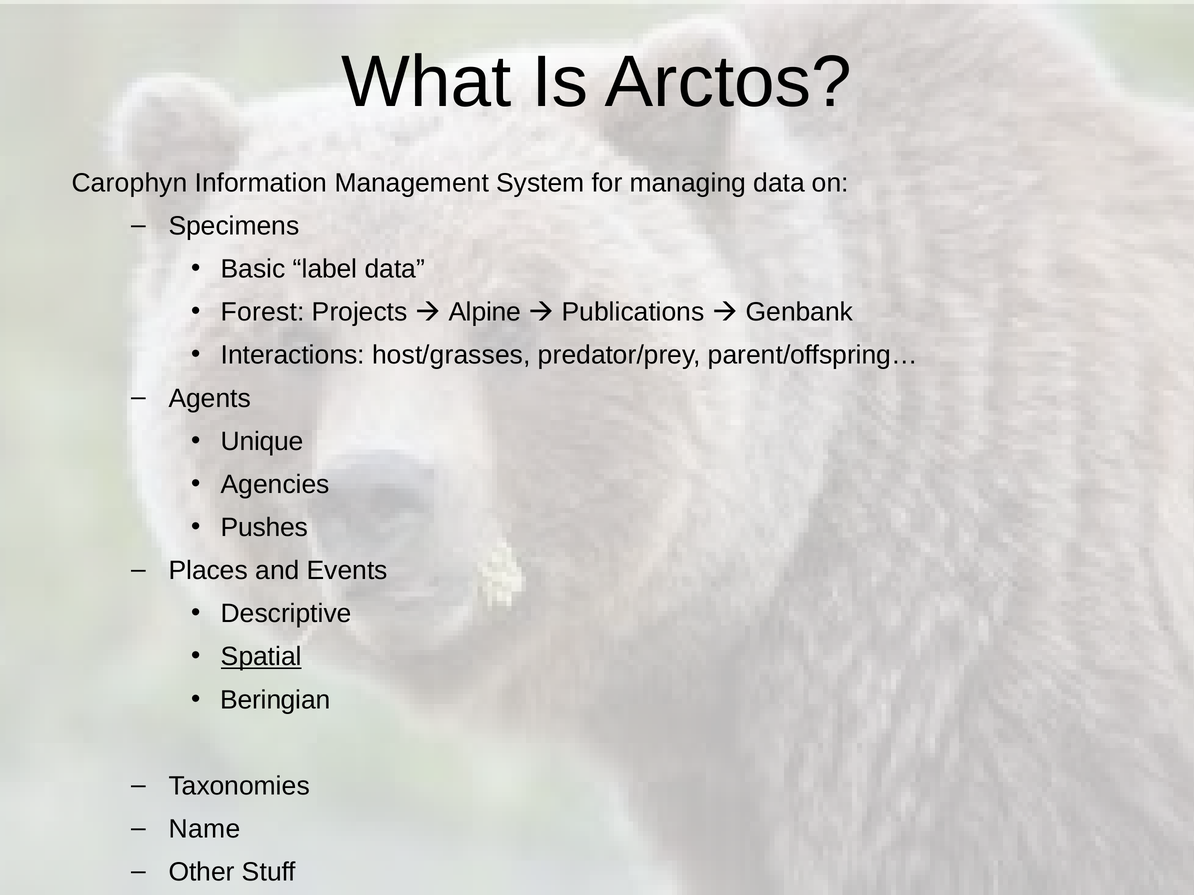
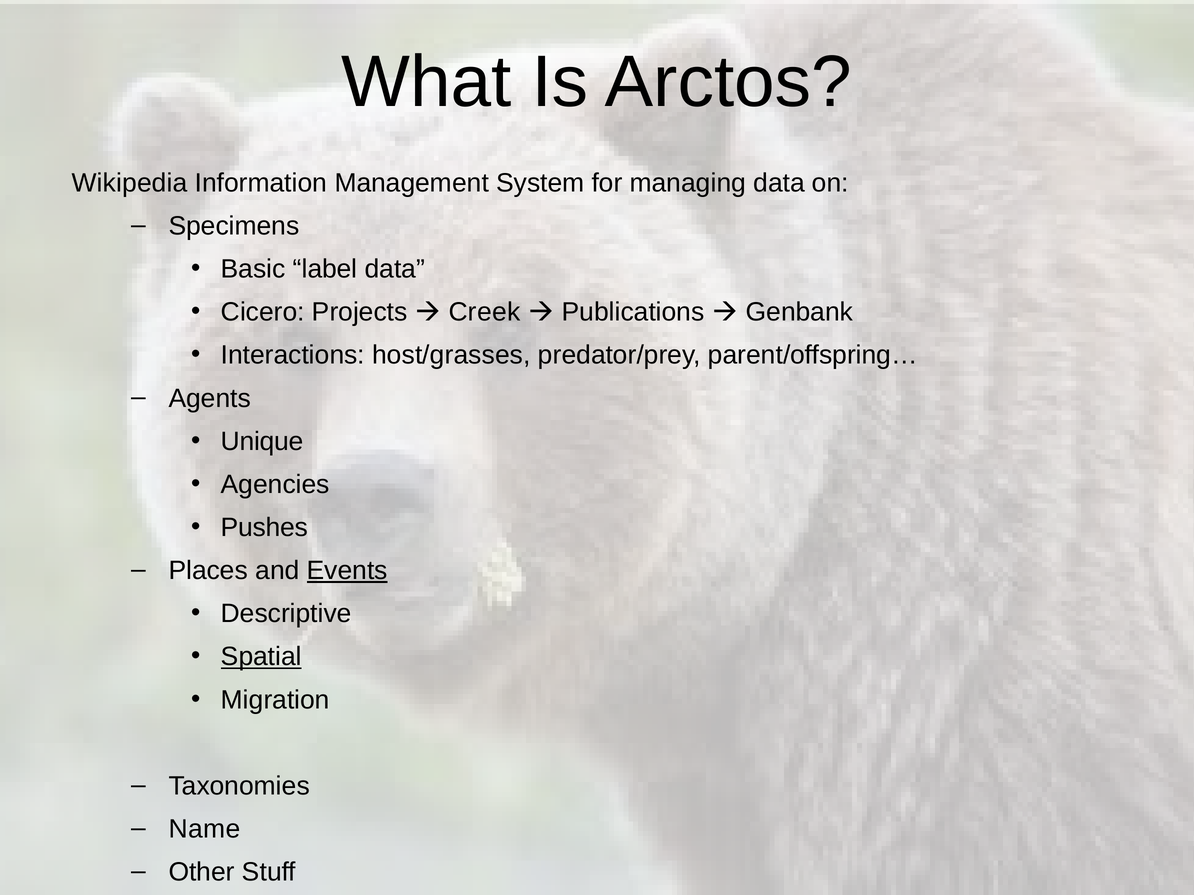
Carophyn: Carophyn -> Wikipedia (130, 183)
Forest: Forest -> Cicero (263, 312)
Alpine: Alpine -> Creek (484, 312)
Events underline: none -> present (347, 571)
Beringian: Beringian -> Migration (275, 700)
